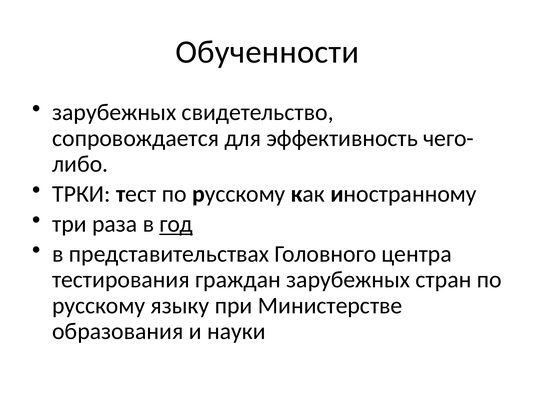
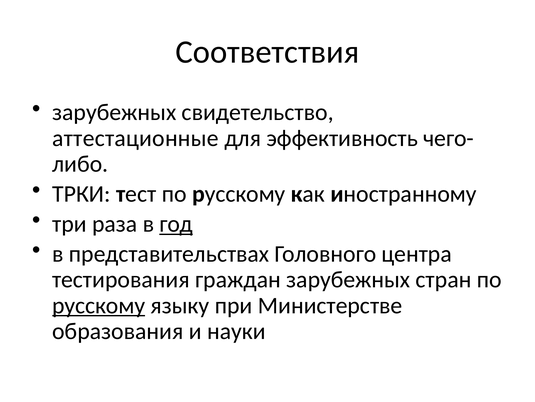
Обученности: Обученности -> Соответствия (267, 52)
сопровождается: сопровождается -> аттестационные (135, 138)
русскому underline: none -> present (99, 305)
